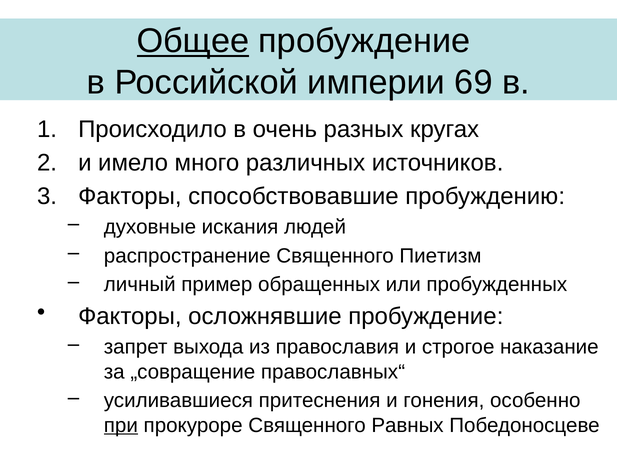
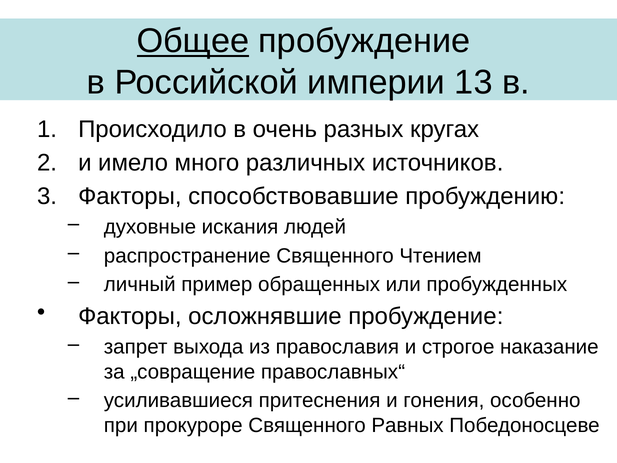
69: 69 -> 13 (474, 82)
Пиетизм: Пиетизм -> Чтением (440, 256)
при underline: present -> none (121, 425)
